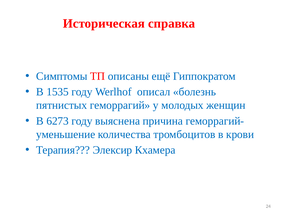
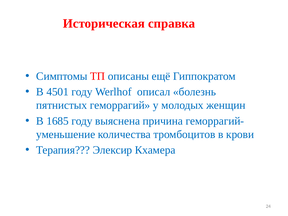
1535: 1535 -> 4501 (58, 92)
6273: 6273 -> 1685 (58, 121)
